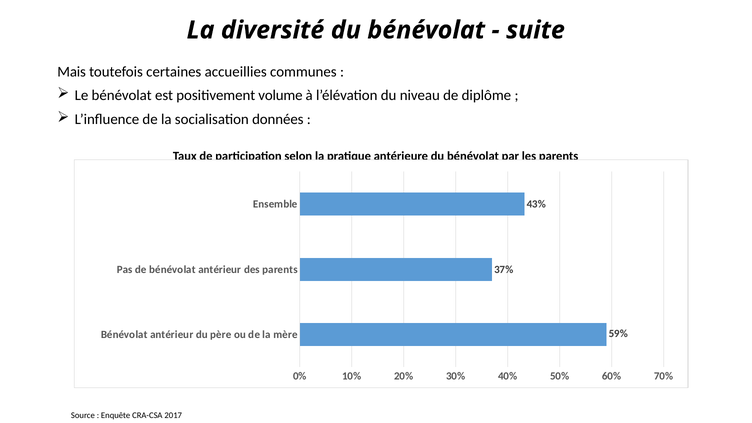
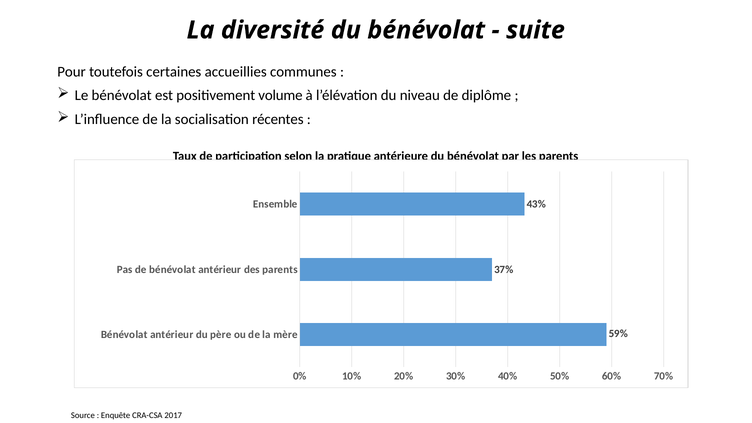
Mais: Mais -> Pour (72, 72)
données: données -> récentes (278, 119)
